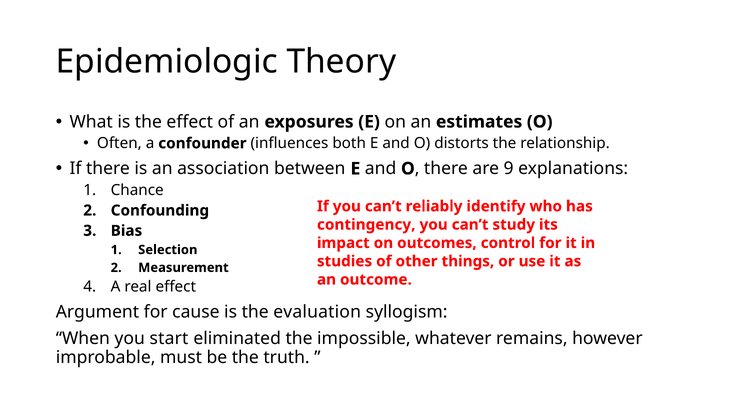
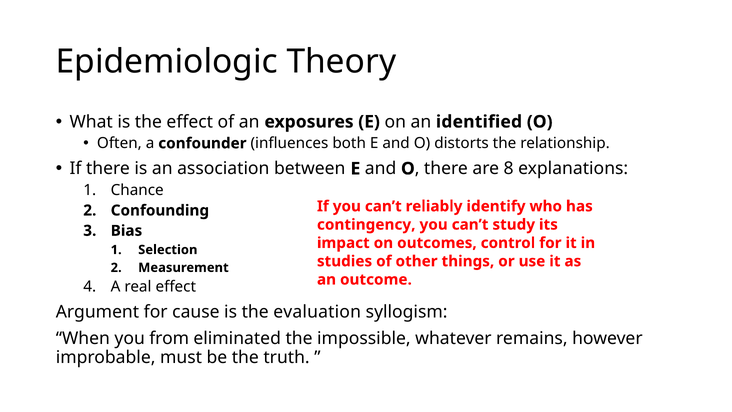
estimates: estimates -> identified (479, 122)
9: 9 -> 8 (509, 169)
start: start -> from (169, 338)
